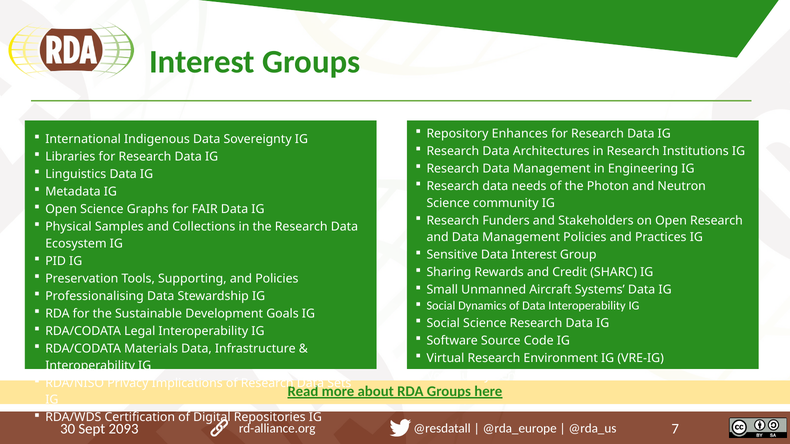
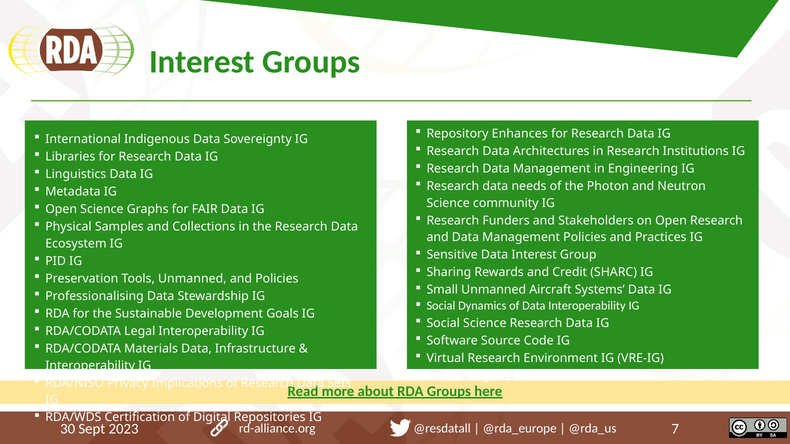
Tools Supporting: Supporting -> Unmanned (192, 279)
2093: 2093 -> 2023 (124, 429)
